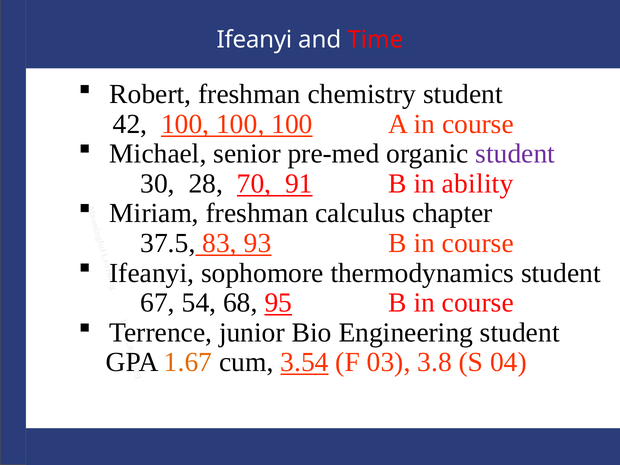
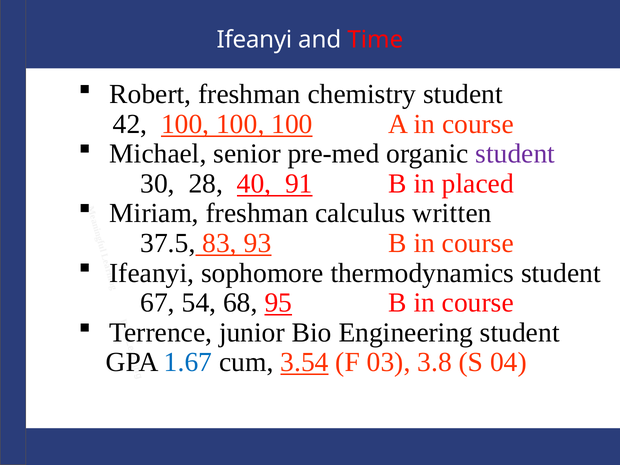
70: 70 -> 40 (254, 184)
ability: ability -> placed (478, 184)
chapter: chapter -> written (452, 213)
1.67 colour: orange -> blue (188, 362)
